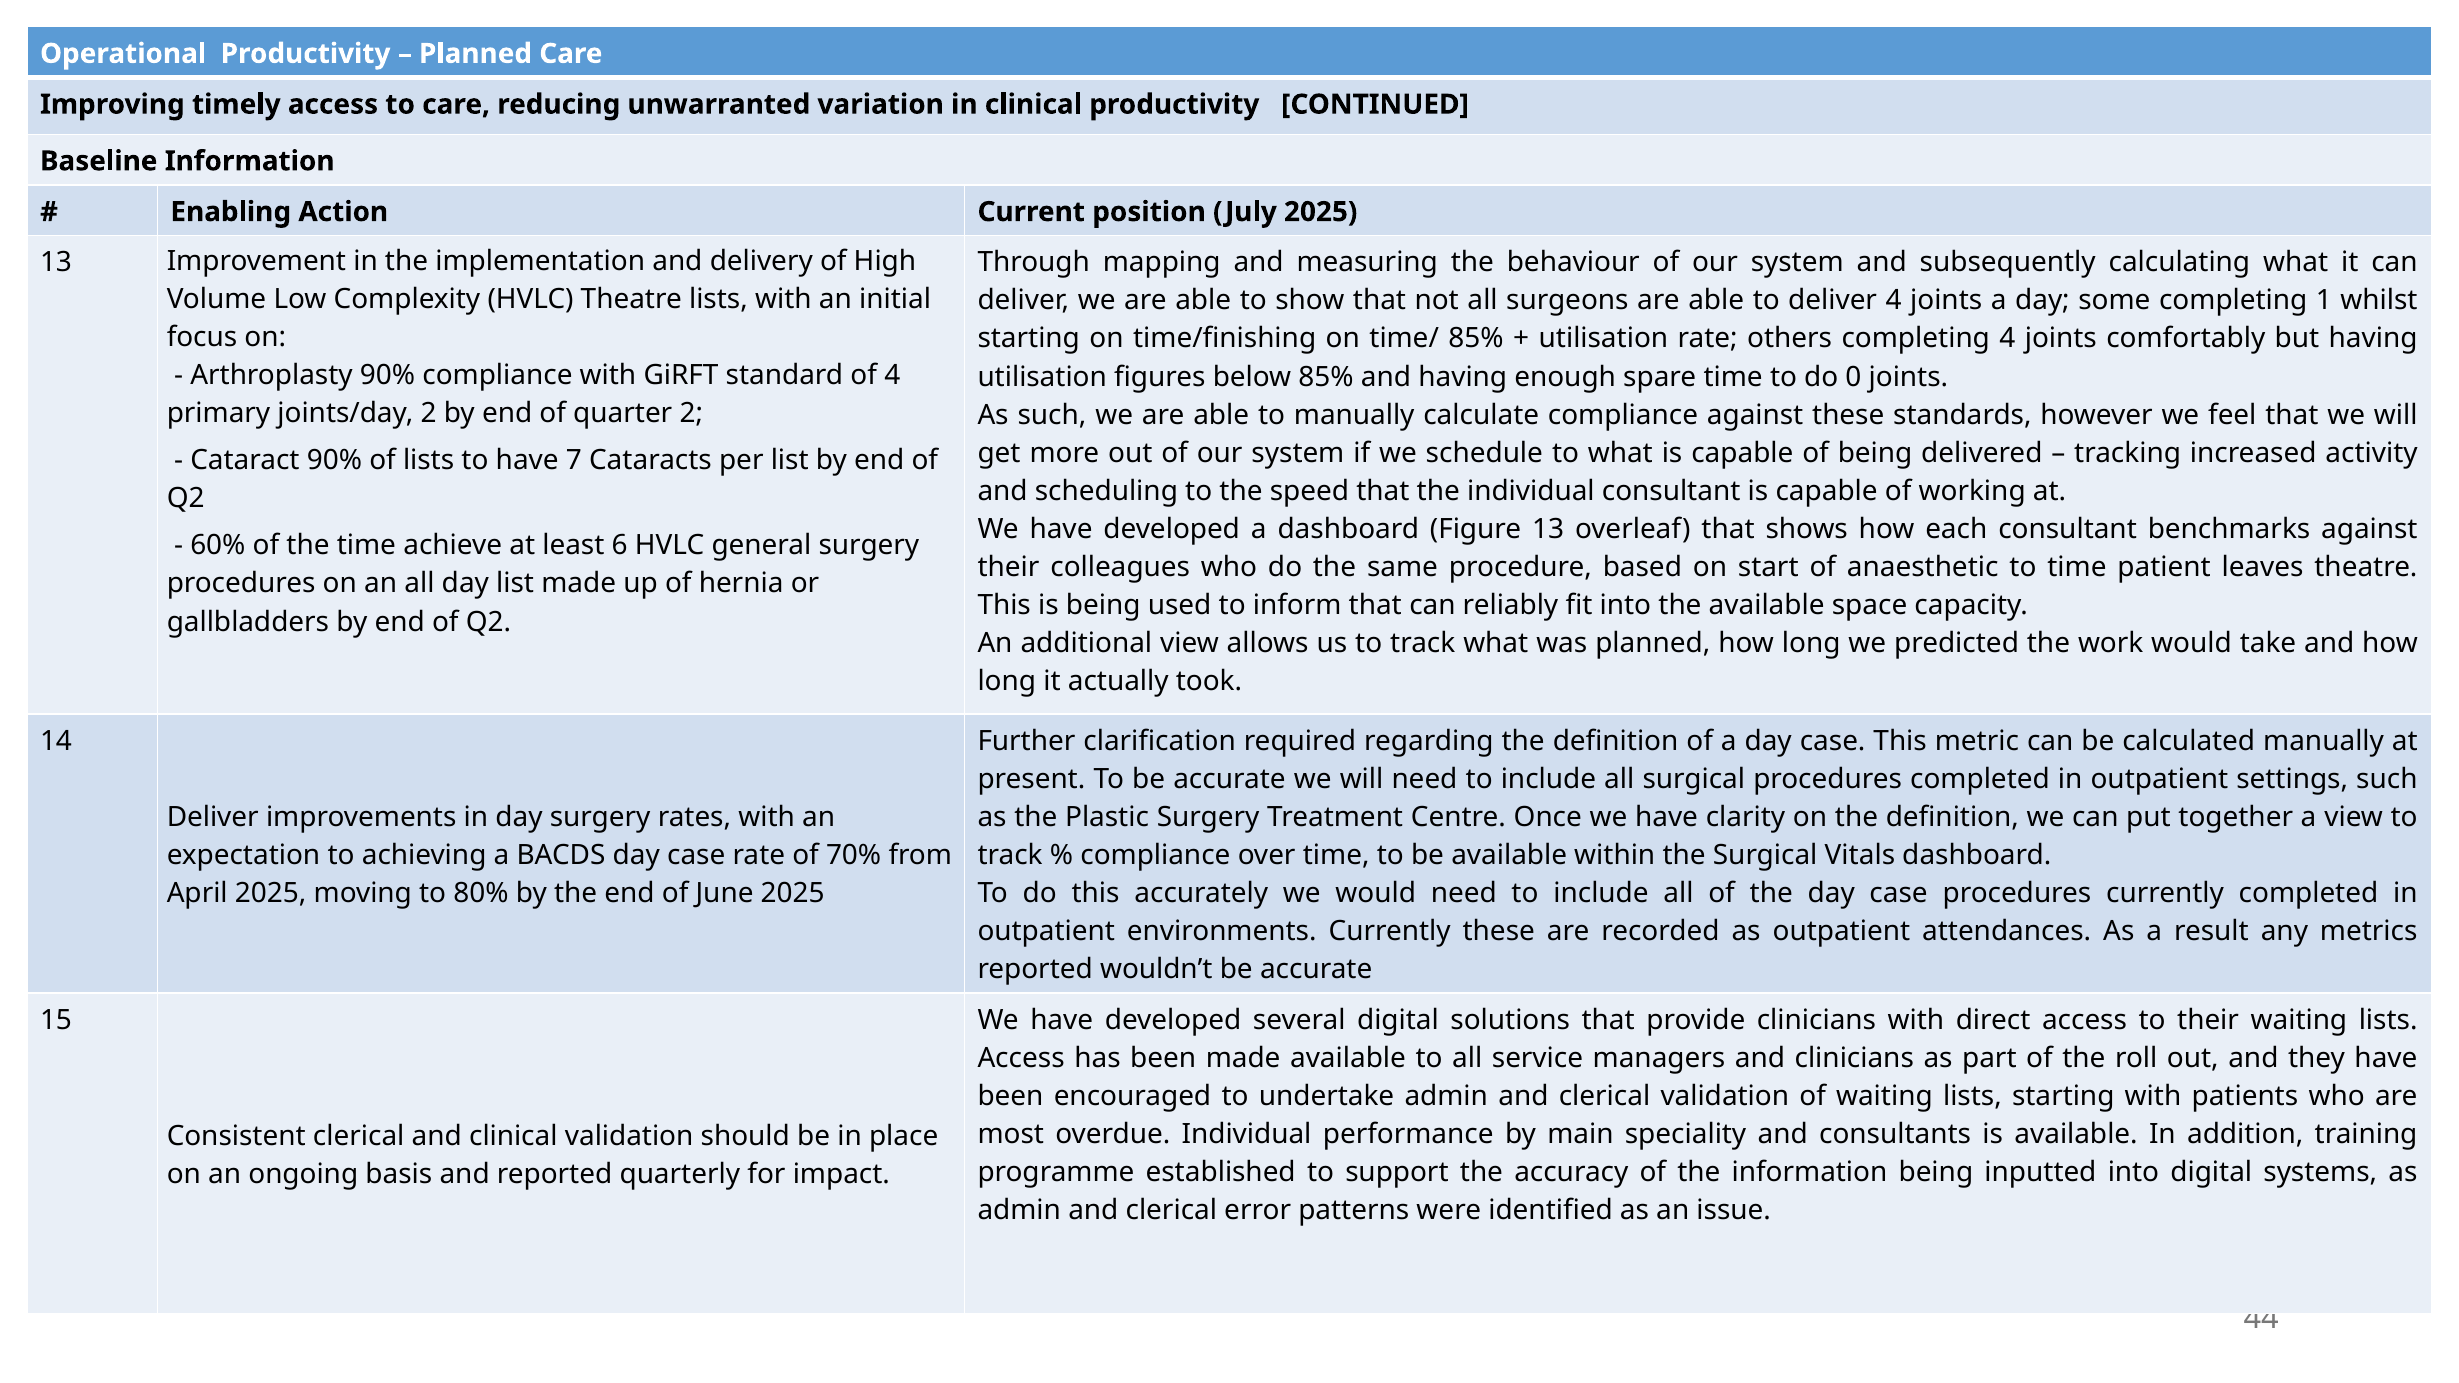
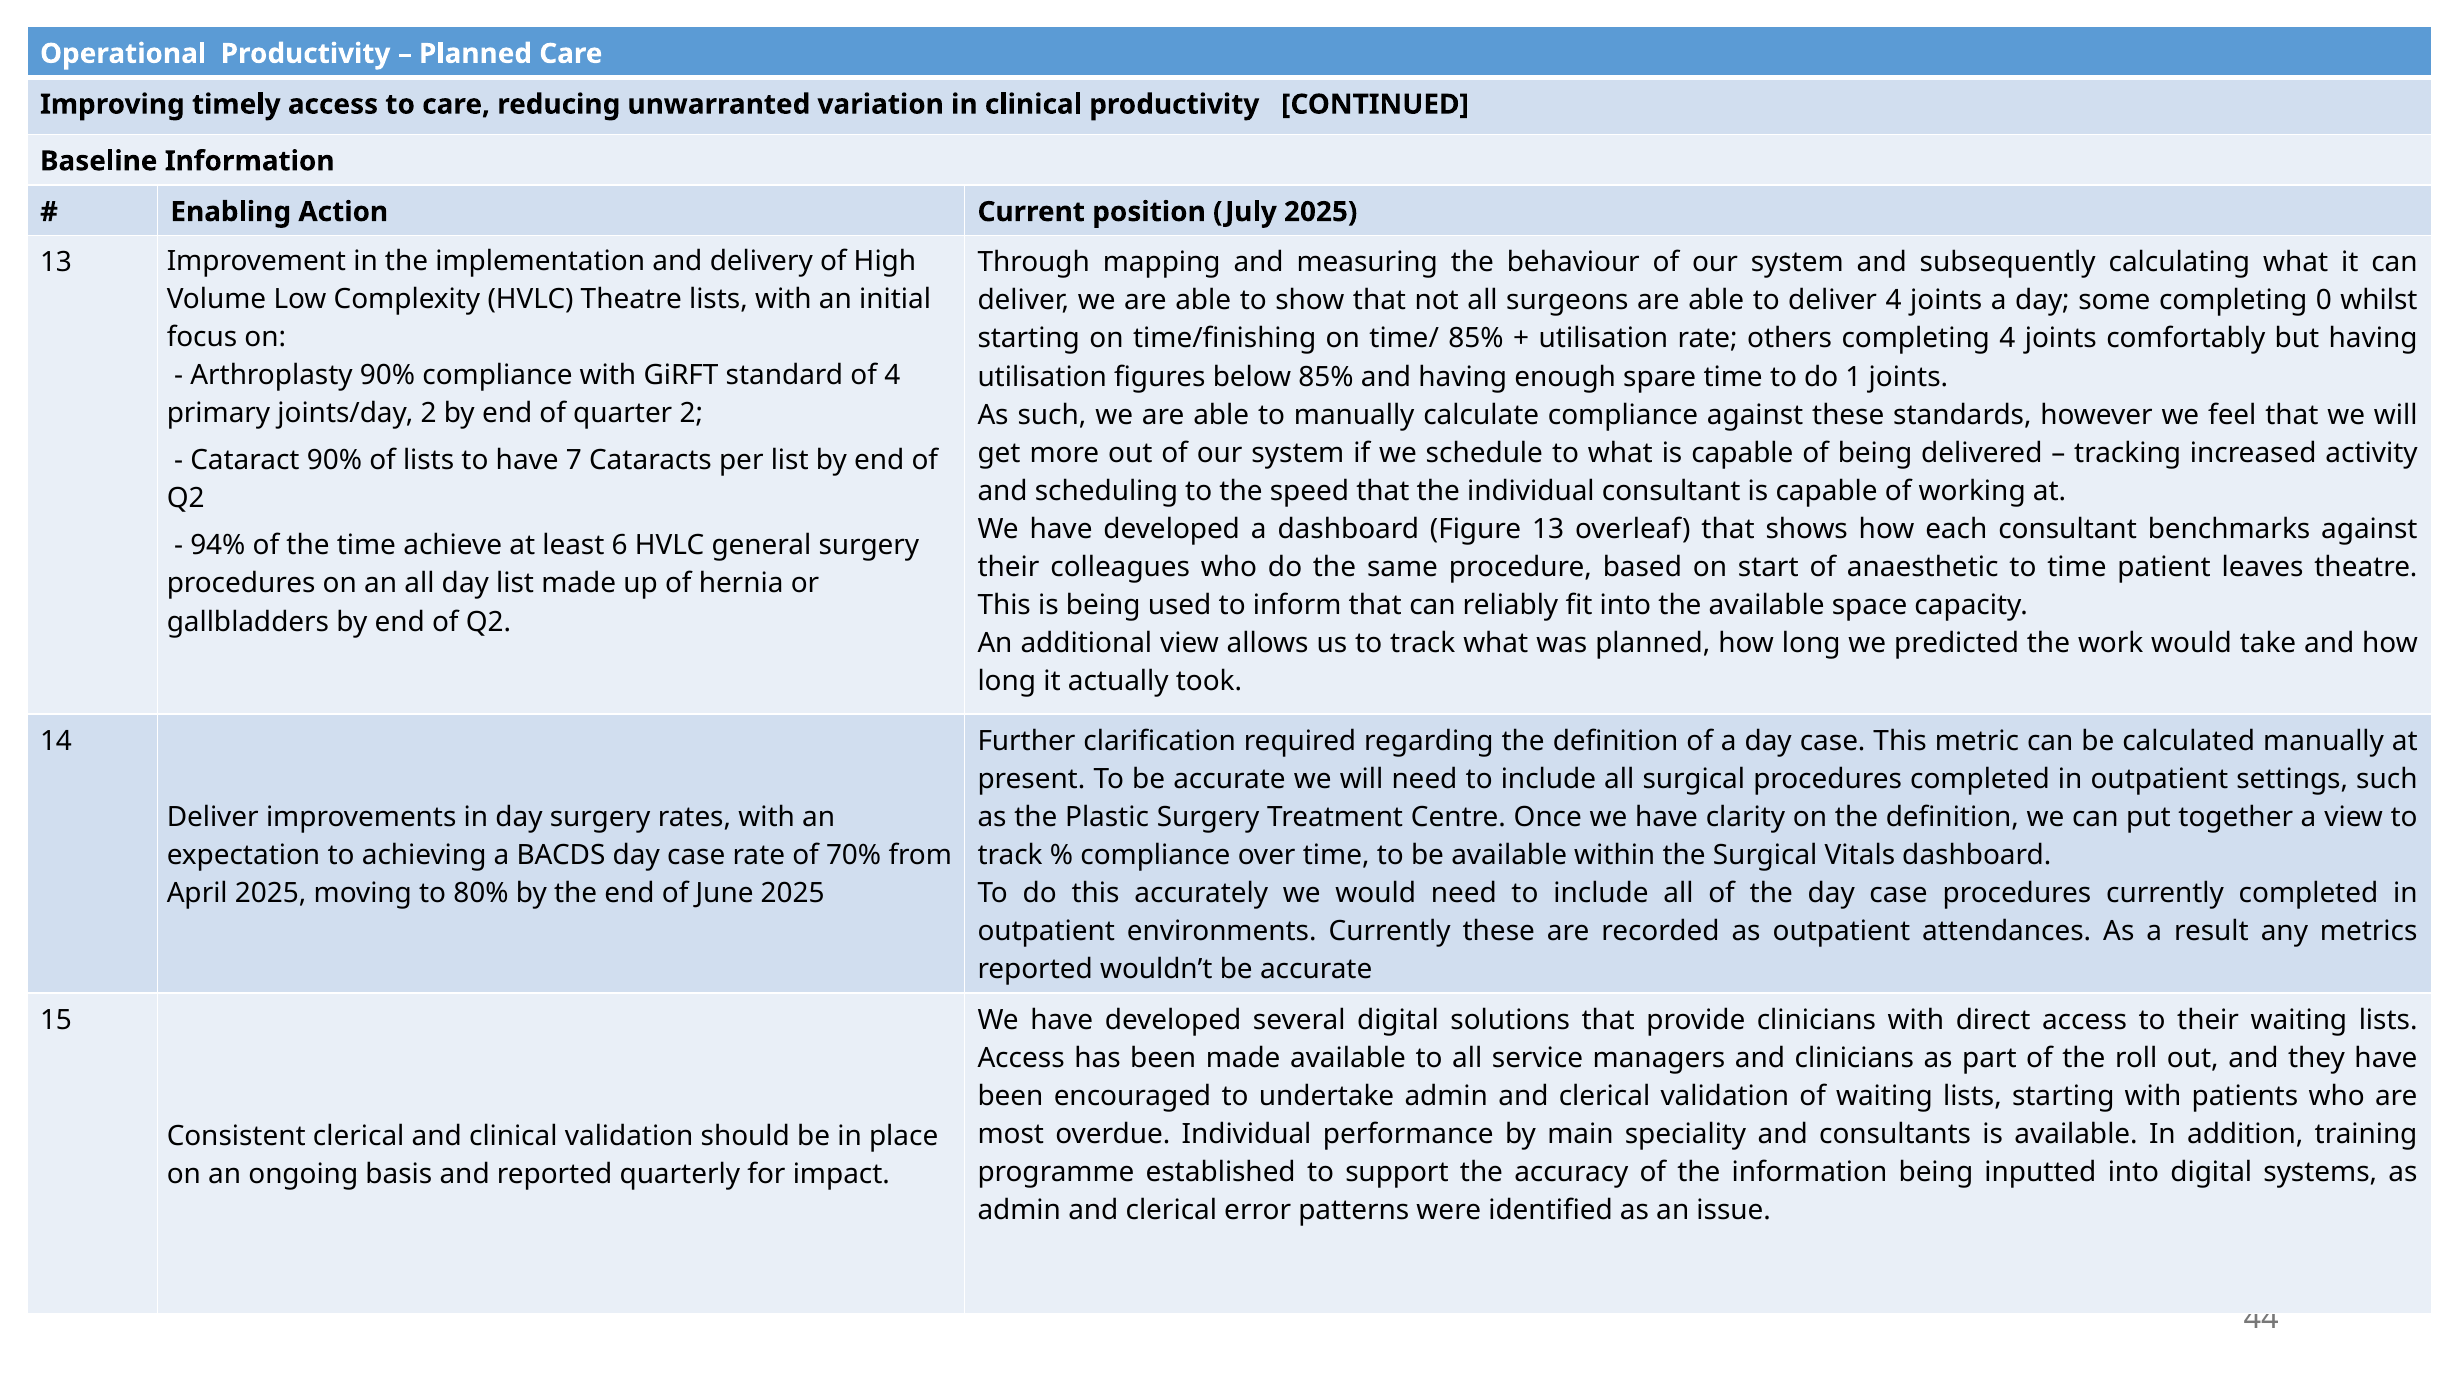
1: 1 -> 0 (2324, 301)
0: 0 -> 1 (1853, 377)
60%: 60% -> 94% (218, 546)
